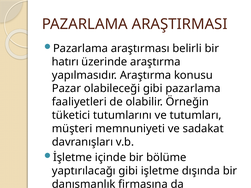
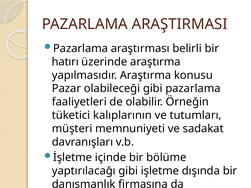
tutumlarını: tutumlarını -> kalıplarının (122, 115)
